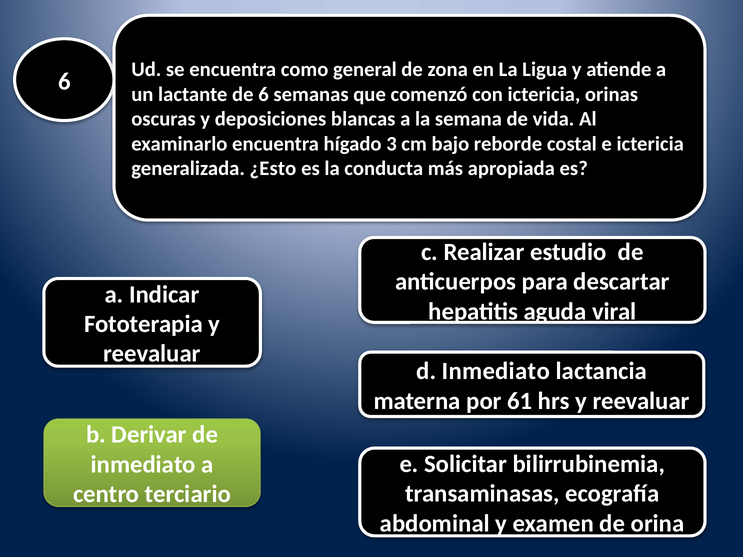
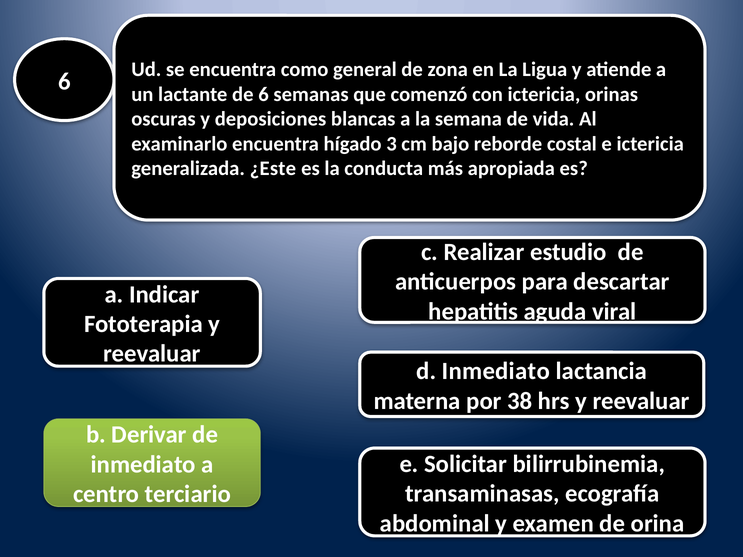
¿Esto: ¿Esto -> ¿Este (273, 169)
61: 61 -> 38 (520, 401)
